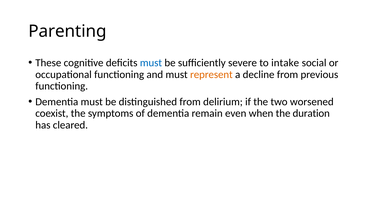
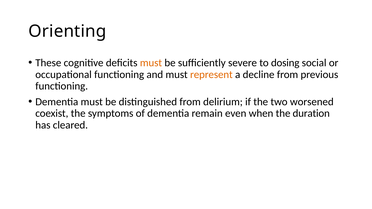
Parenting: Parenting -> Orienting (67, 31)
must colour: blue -> orange (151, 63)
intake: intake -> dosing (285, 63)
